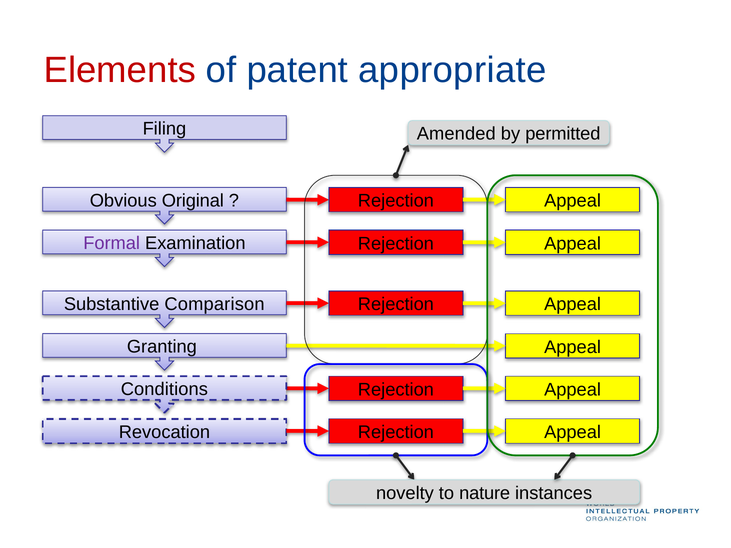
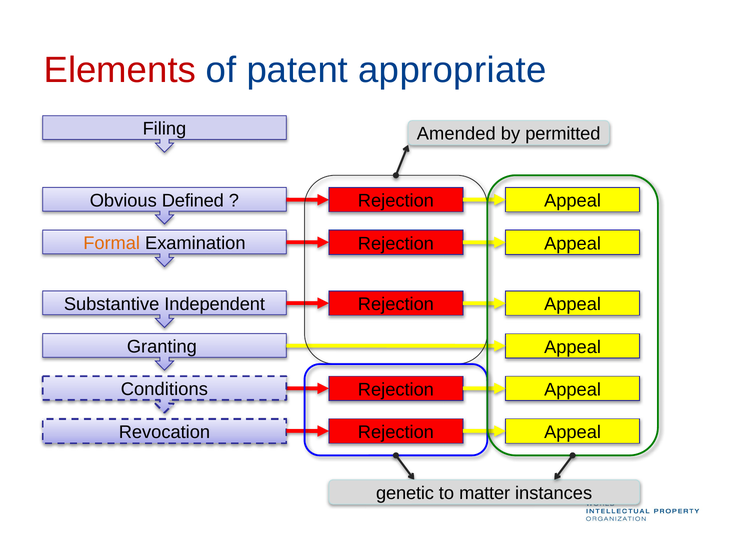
Original: Original -> Defined (193, 201)
Formal colour: purple -> orange (112, 243)
Comparison: Comparison -> Independent (215, 304)
novelty: novelty -> genetic (405, 493)
nature: nature -> matter (485, 493)
